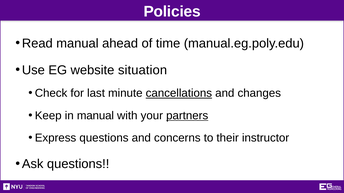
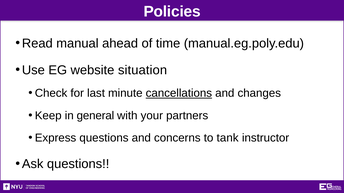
in manual: manual -> general (95, 116)
partners underline: present -> none (187, 116)
their: their -> tank (228, 138)
